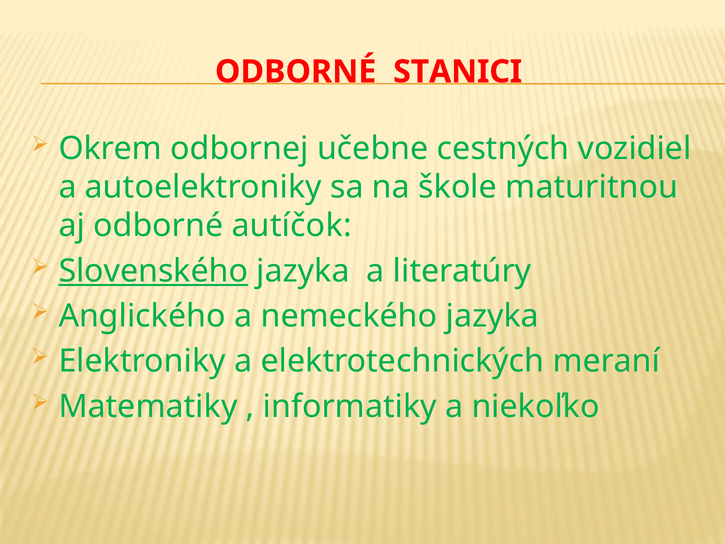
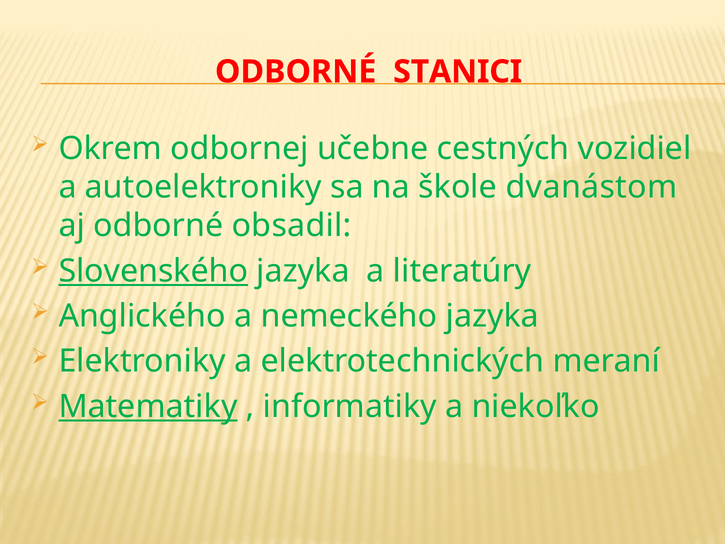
maturitnou: maturitnou -> dvanástom (592, 187)
autíčok: autíčok -> obsadil (292, 226)
Matematiky underline: none -> present (148, 406)
